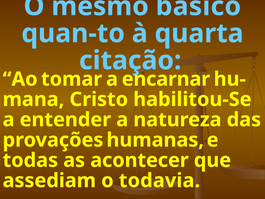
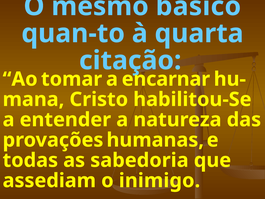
acontecer: acontecer -> sabedoria (139, 160)
todavia: todavia -> inimigo (160, 180)
